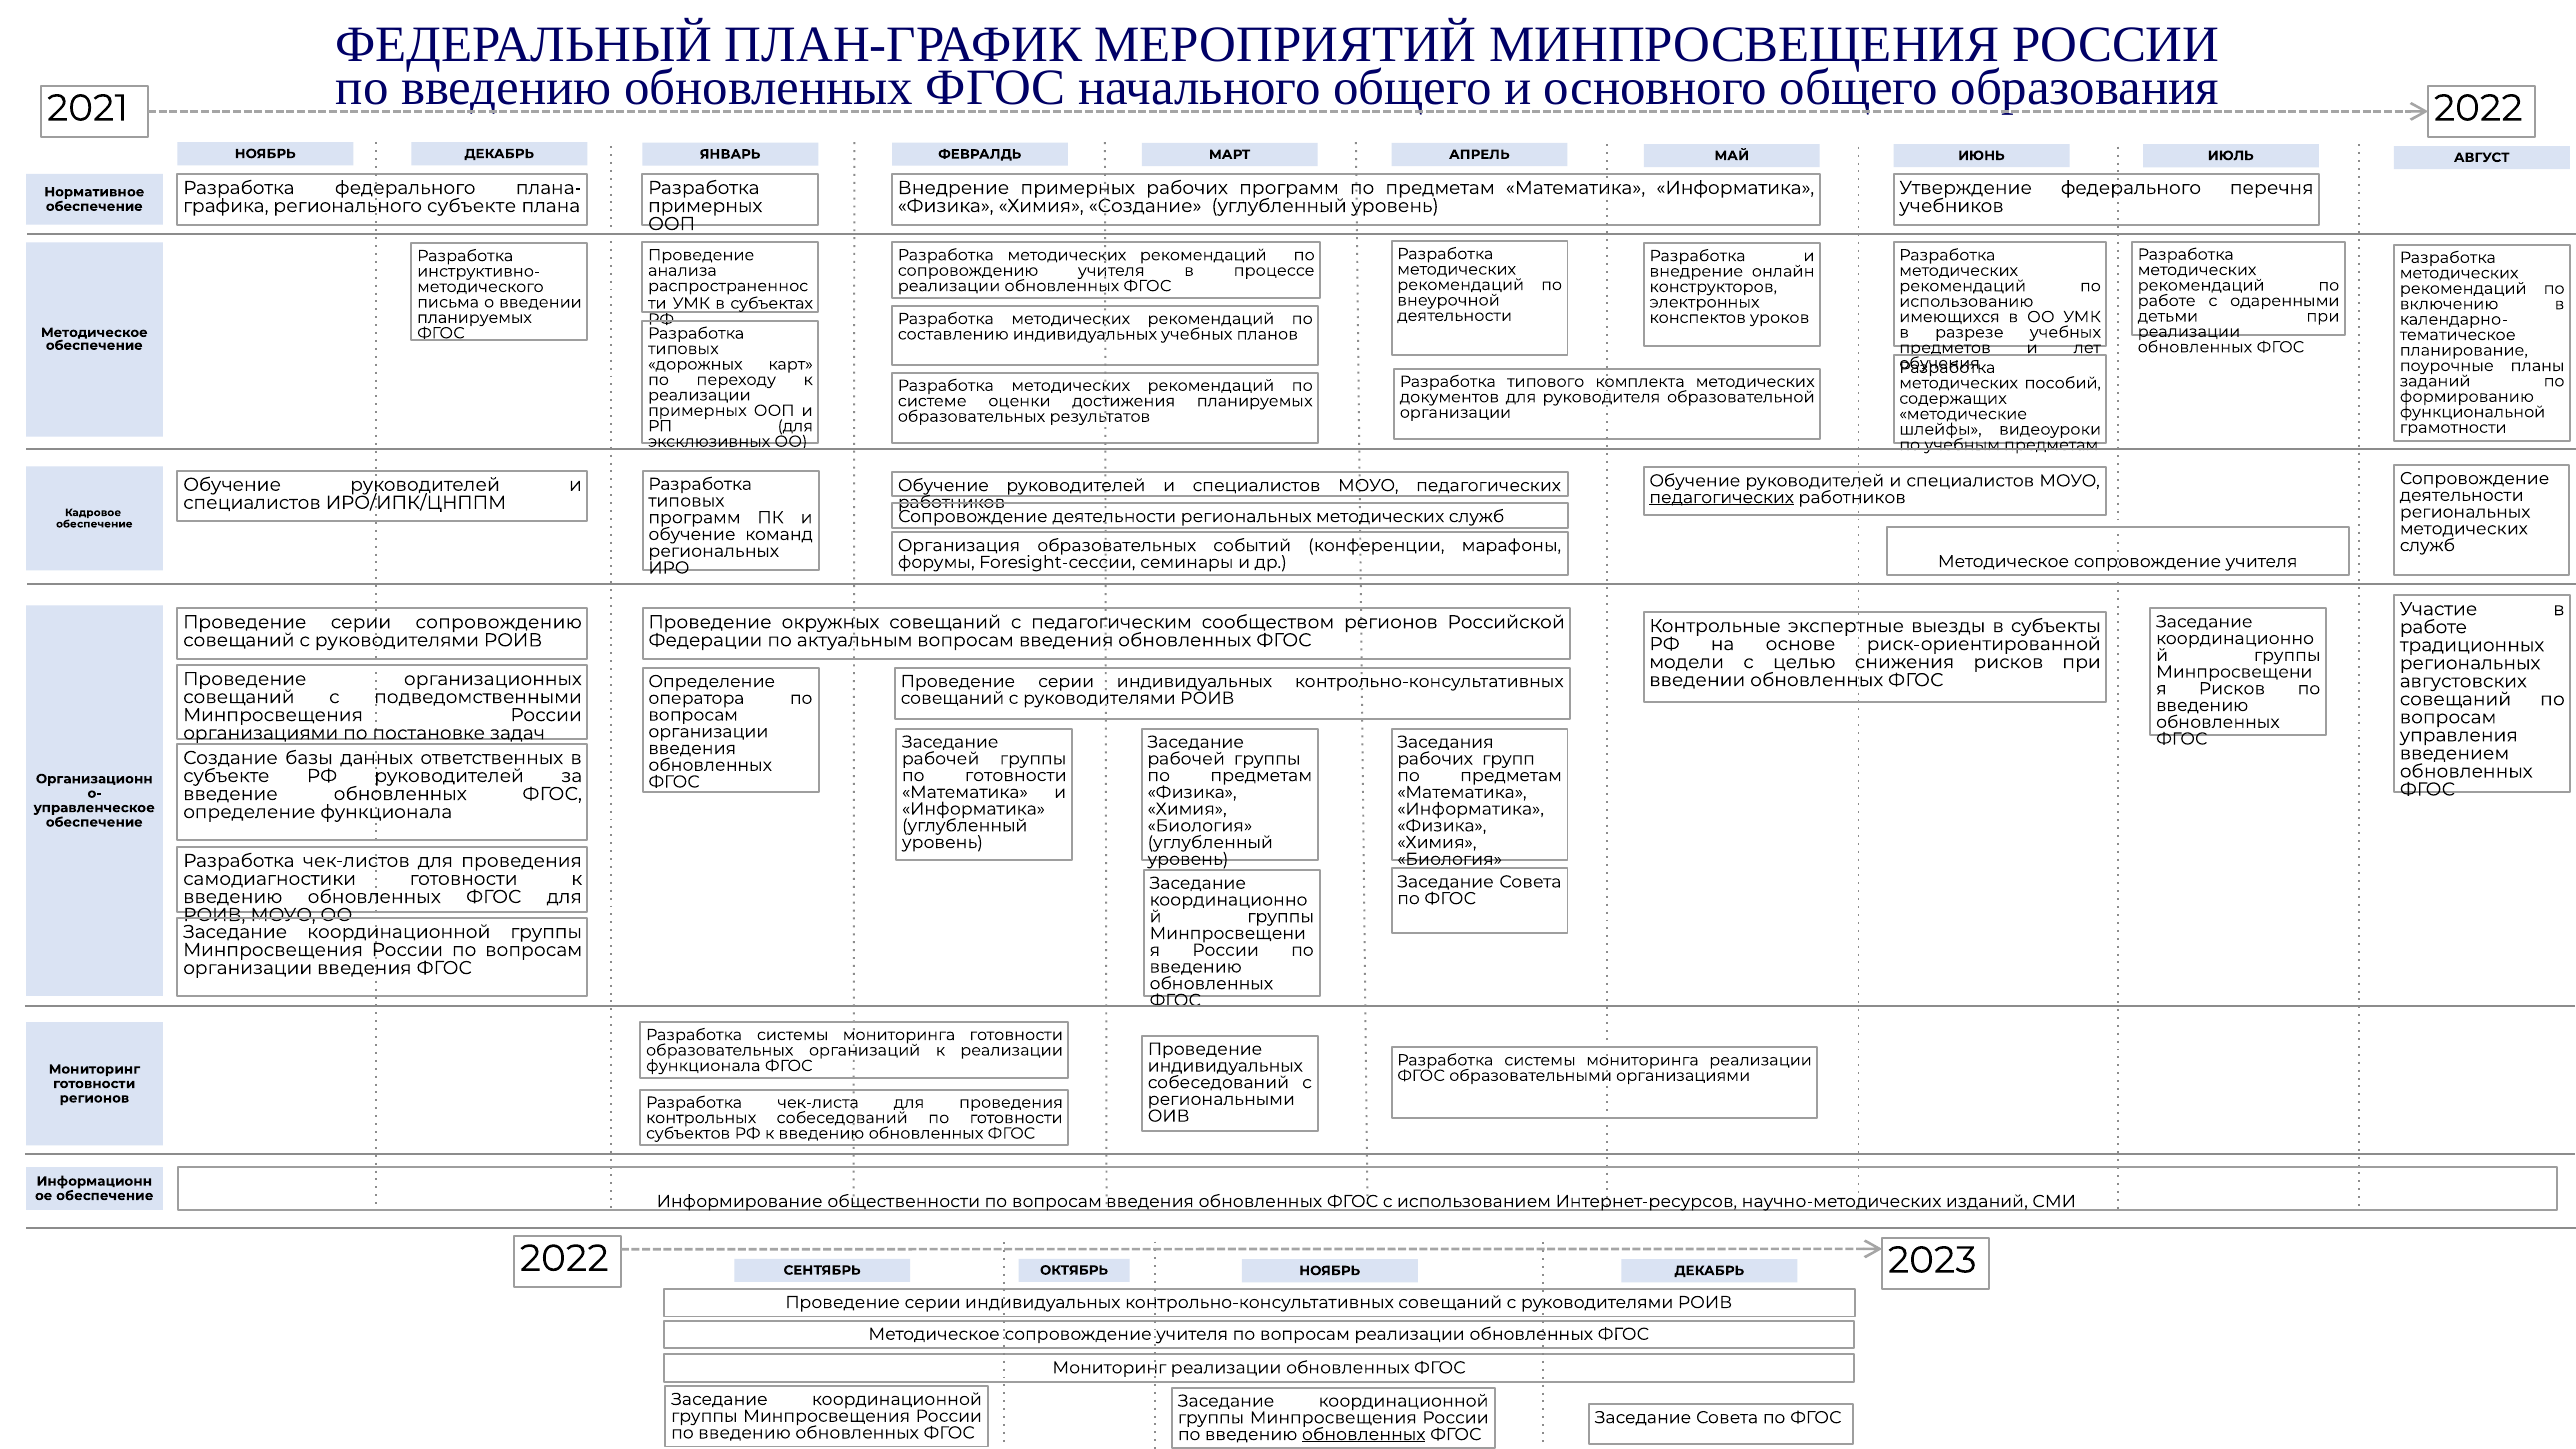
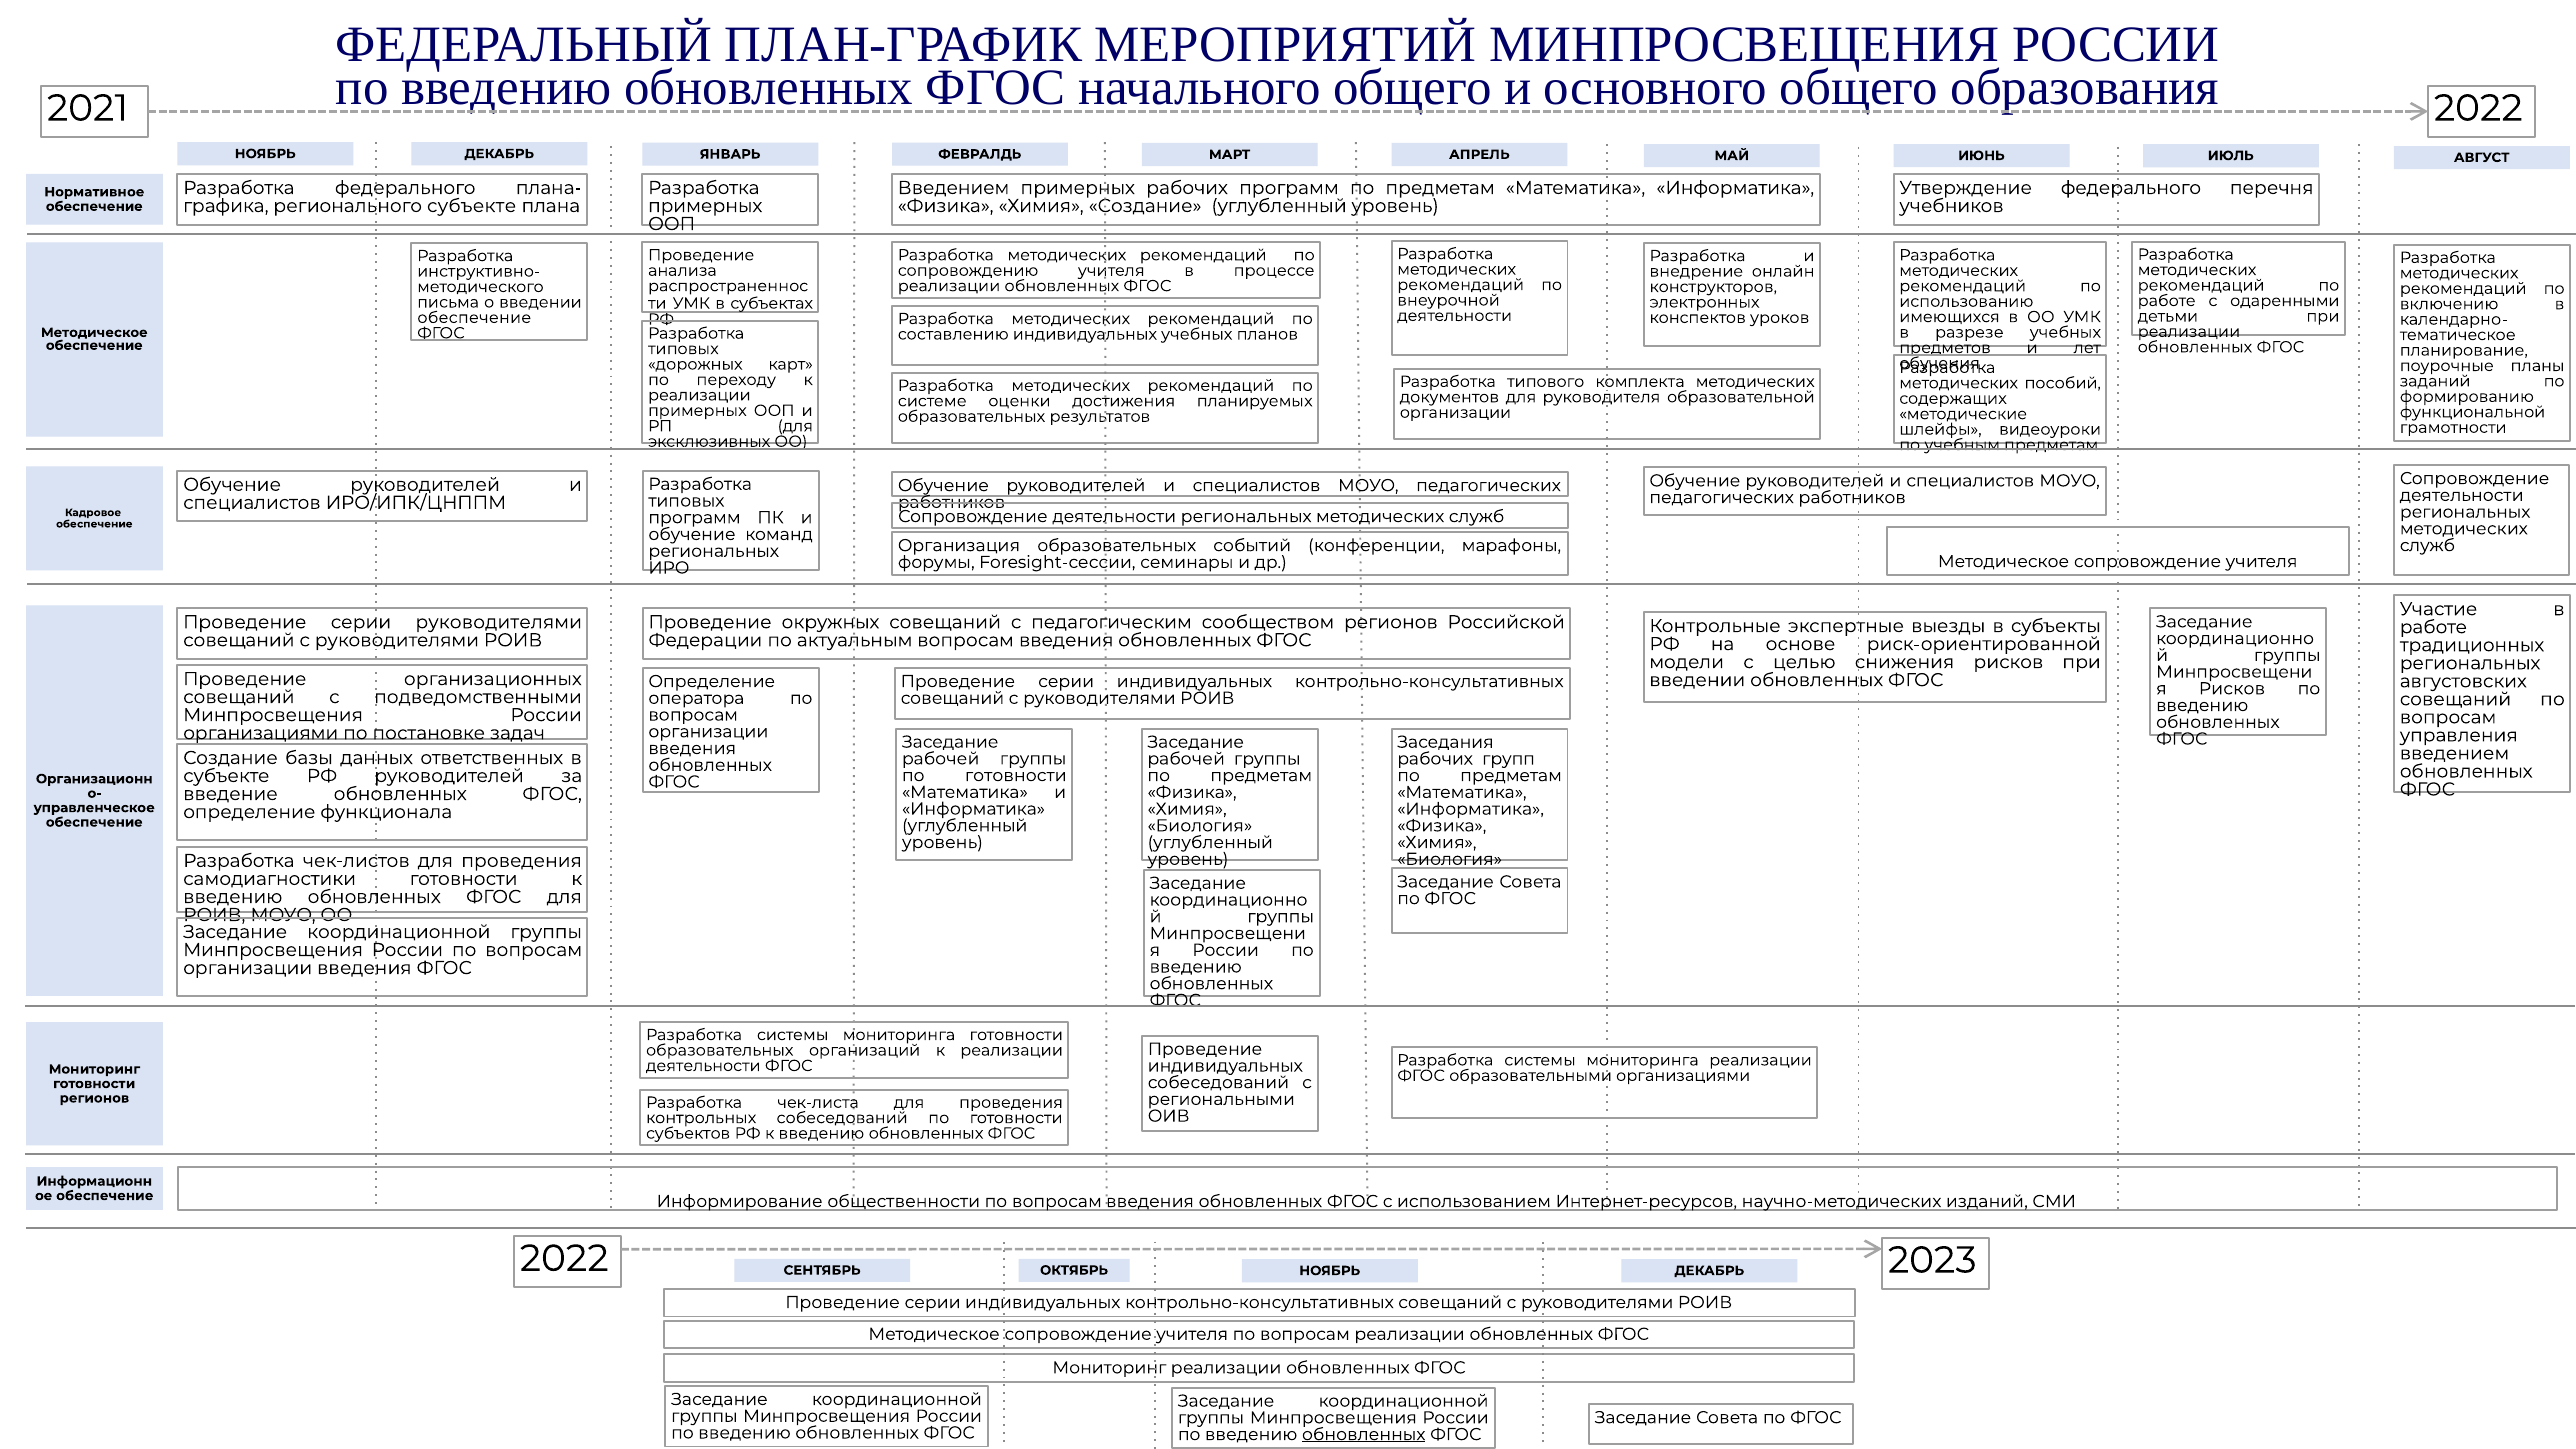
Внедрение: Внедрение -> Введением (954, 188)
планируемых: планируемых -> обеспечение (474, 318)
педагогических underline: present -> none (1722, 497)
серии сопровождению: сопровождению -> руководителями (499, 622)
функционала: функционала -> деятельности (703, 1066)
